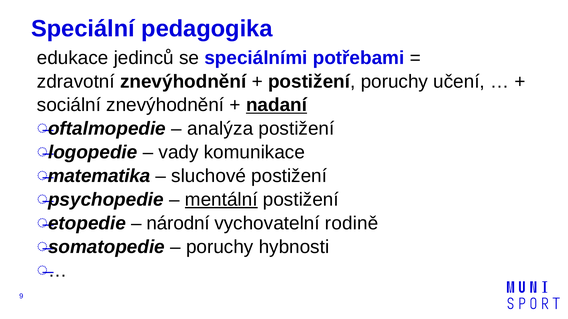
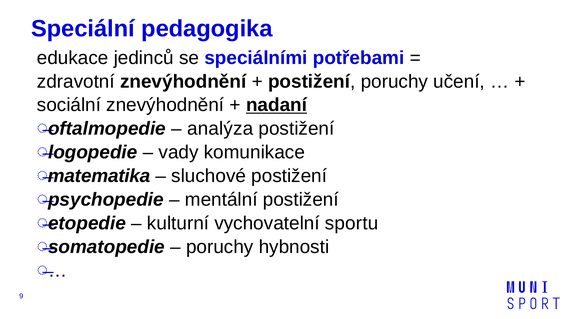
mentální underline: present -> none (221, 200)
národní: národní -> kulturní (178, 224)
rodině: rodině -> sportu (352, 224)
